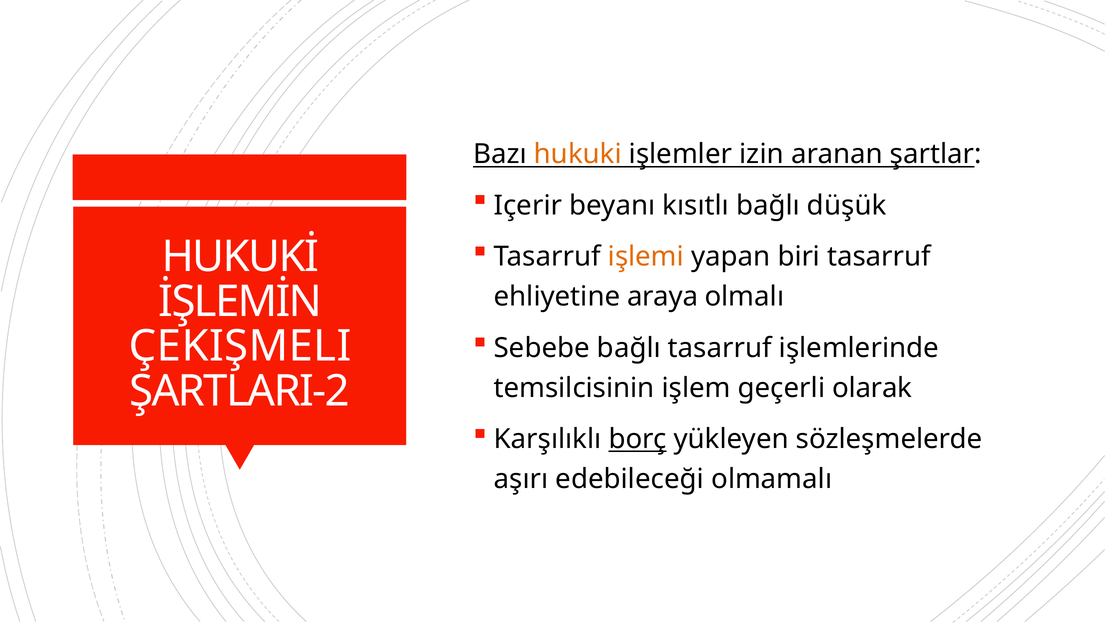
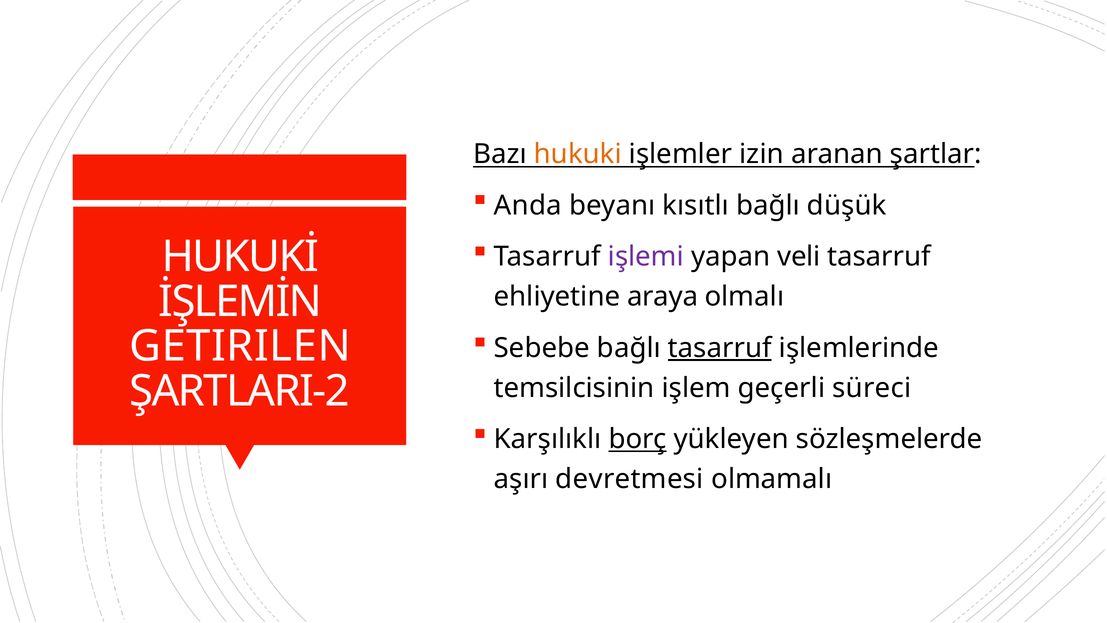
Içerir: Içerir -> Anda (528, 205)
işlemi colour: orange -> purple (646, 257)
biri: biri -> veli (799, 257)
tasarruf underline: none -> present (720, 348)
ÇEKIŞMELI: ÇEKIŞMELI -> GETIRILEN (240, 346)
olarak: olarak -> süreci (872, 388)
edebileceği: edebileceği -> devretmesi (630, 479)
